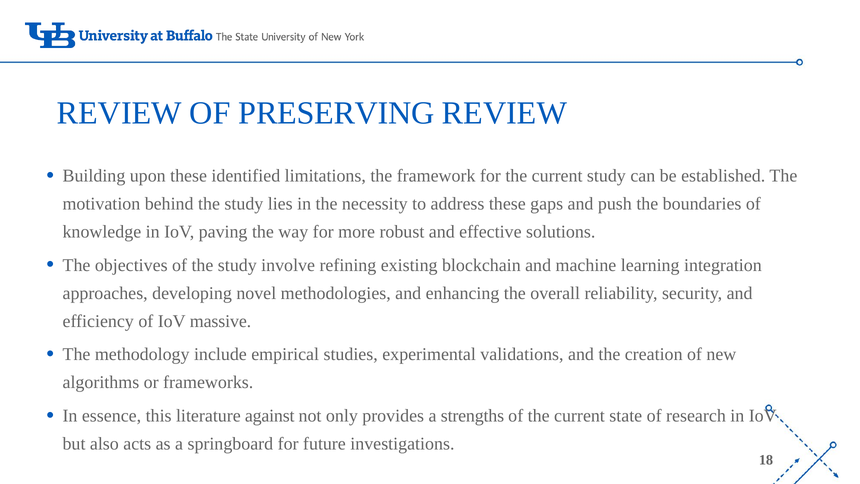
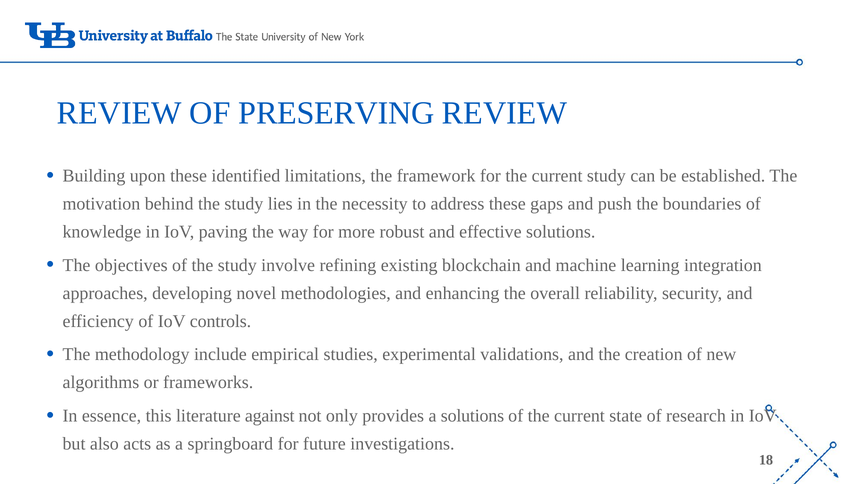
massive: massive -> controls (221, 321)
a strengths: strengths -> solutions (472, 416)
